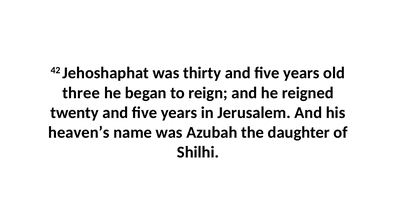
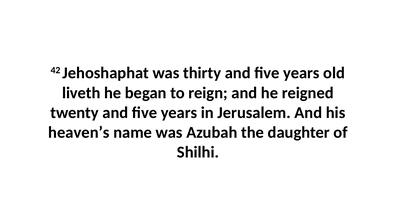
three: three -> liveth (81, 93)
